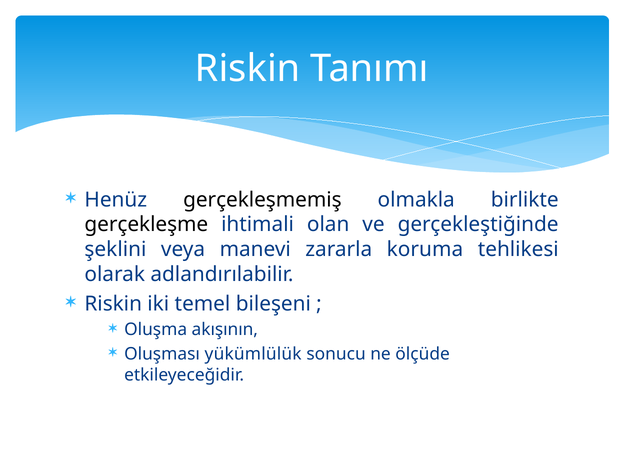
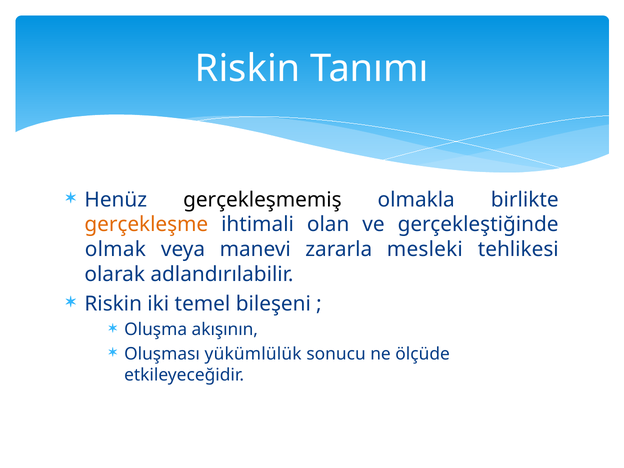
gerçekleşme colour: black -> orange (146, 225)
şeklini: şeklini -> olmak (115, 250)
koruma: koruma -> mesleki (425, 250)
